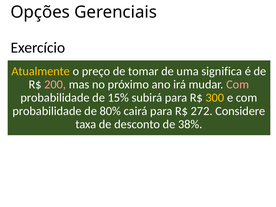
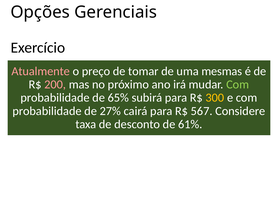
Atualmente colour: yellow -> pink (41, 71)
significa: significa -> mesmas (222, 71)
Com colour: pink -> light green (238, 84)
15%: 15% -> 65% (118, 98)
80%: 80% -> 27% (110, 111)
272: 272 -> 567 (202, 111)
38%: 38% -> 61% (190, 124)
